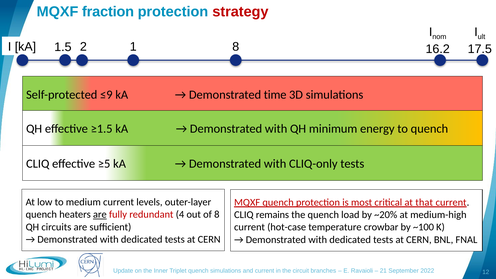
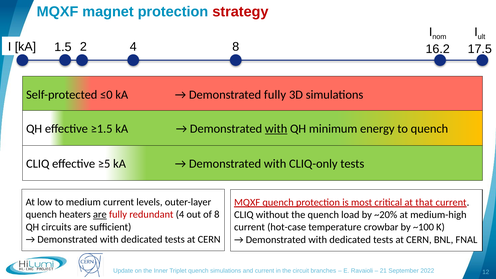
fraction: fraction -> magnet (108, 12)
2 1: 1 -> 4 (133, 47)
≤9: ≤9 -> ≤0 (106, 95)
Demonstrated time: time -> fully (275, 95)
with underline: none -> present (276, 129)
remains: remains -> without (272, 215)
